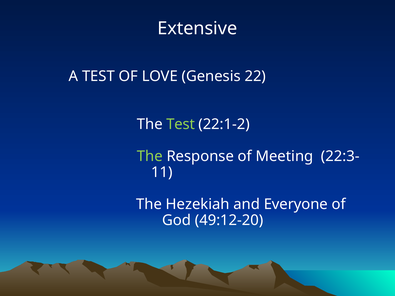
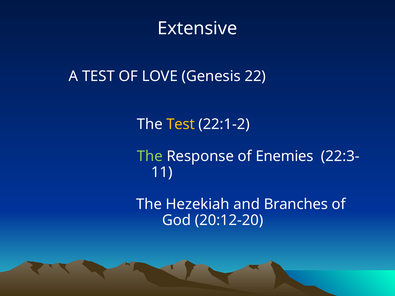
Test colour: light green -> yellow (181, 124)
Meeting: Meeting -> Enemies (285, 156)
Everyone: Everyone -> Branches (296, 204)
49:12-20: 49:12-20 -> 20:12-20 (229, 220)
